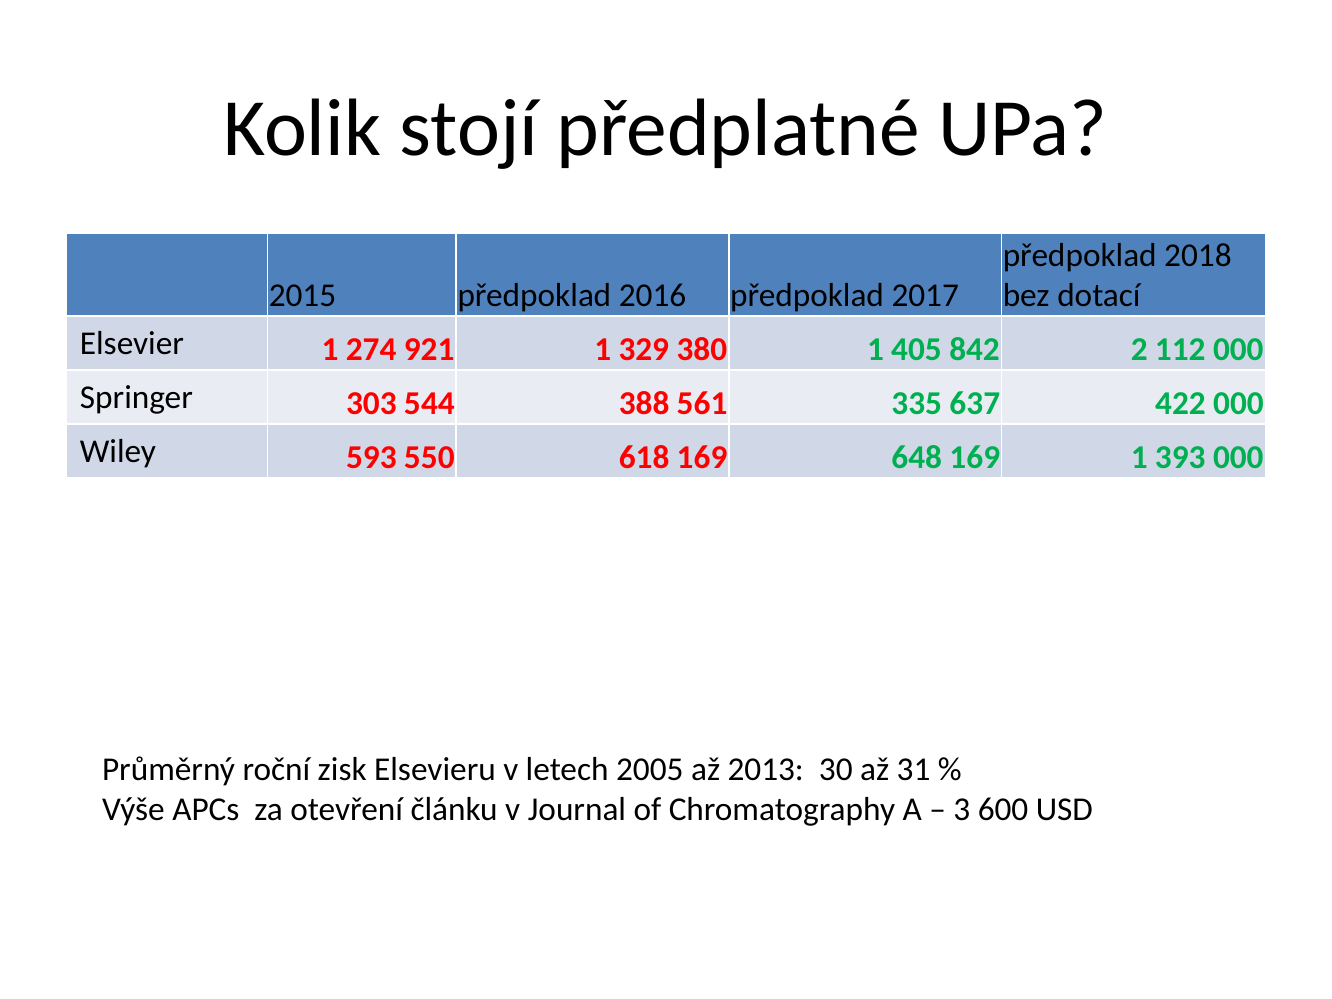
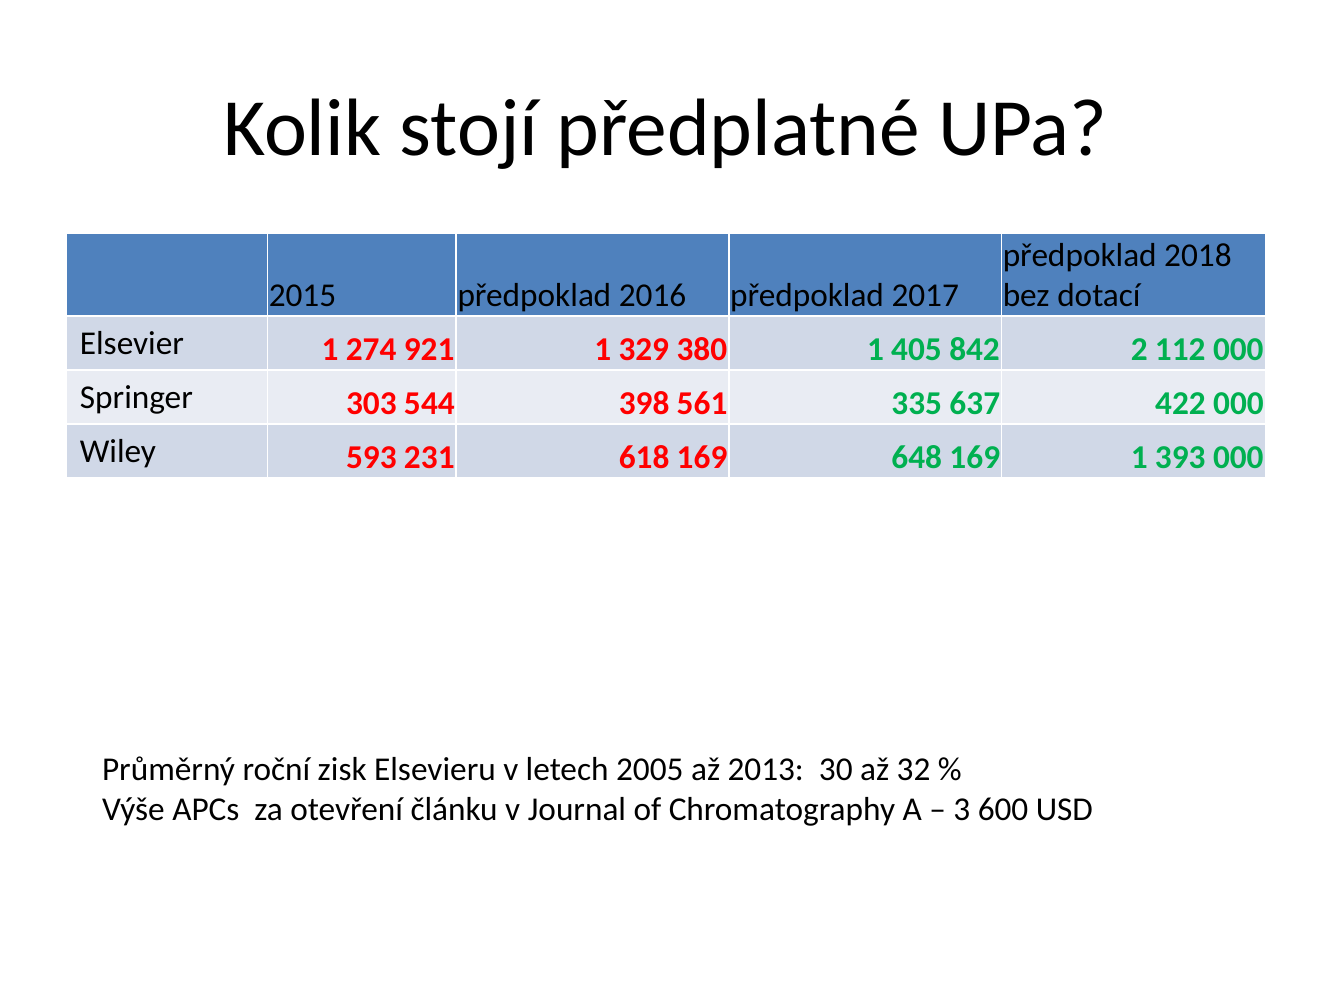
388: 388 -> 398 (644, 404)
550: 550 -> 231 (429, 458)
31: 31 -> 32 (914, 770)
